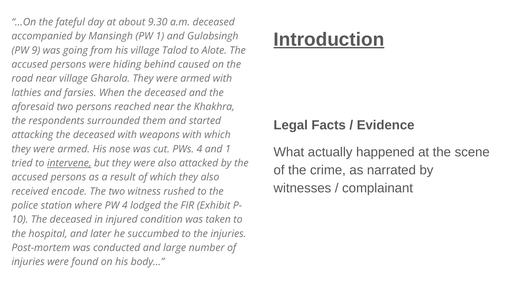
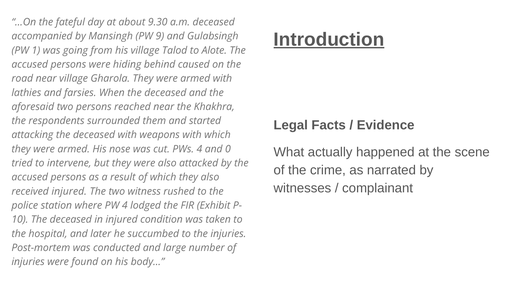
PW 1: 1 -> 9 (160, 36)
9: 9 -> 1 (36, 50)
and 1: 1 -> 0 (228, 149)
intervene underline: present -> none (69, 163)
received encode: encode -> injured (69, 191)
